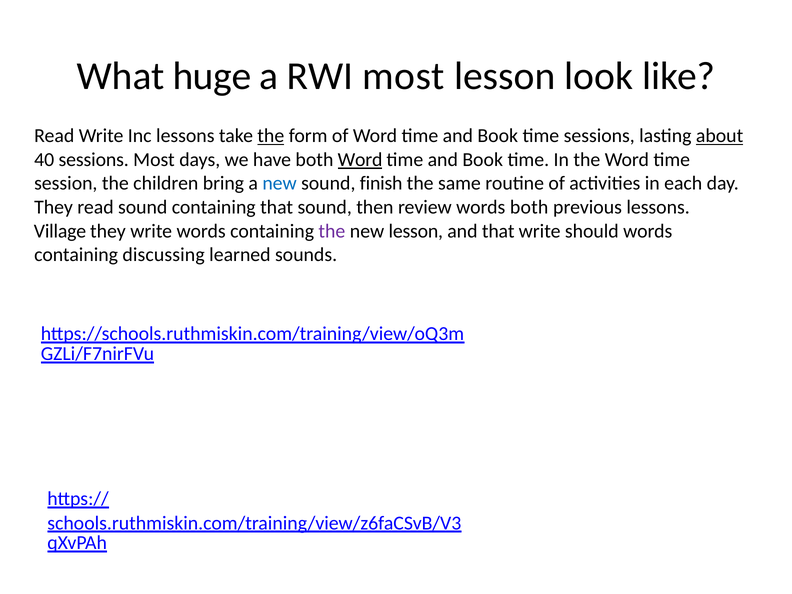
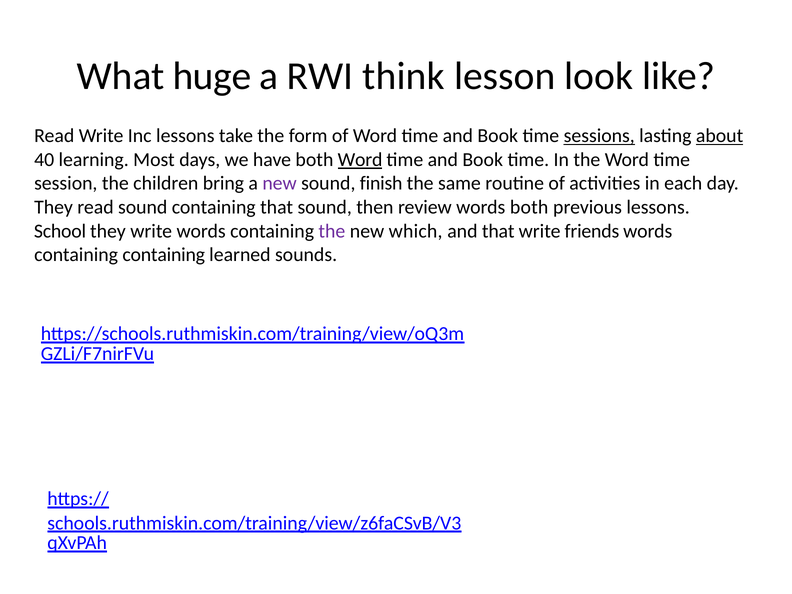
RWI most: most -> think (404, 76)
the underline: present -> none (271, 136)
sessions underline: none -> present (599, 136)
40 sessions: sessions -> learning (94, 160)
new colour: blue -> purple (280, 183)
Village: Village -> School (60, 231)
new lesson: lesson -> which (416, 231)
should: should -> friends (592, 231)
containing discussing: discussing -> containing (164, 255)
